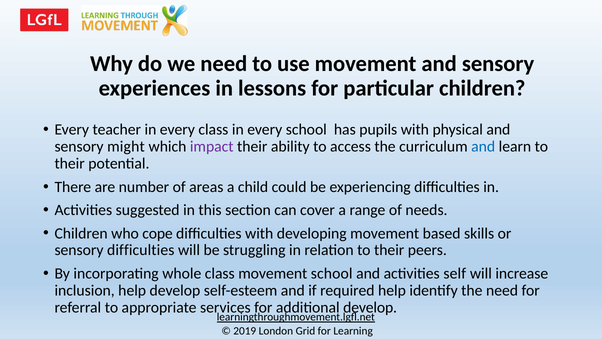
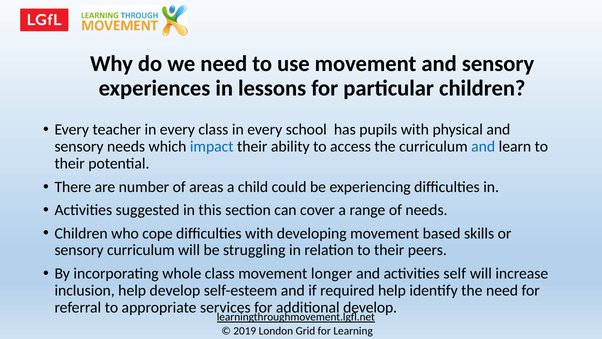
sensory might: might -> needs (126, 147)
impact colour: purple -> blue (212, 147)
sensory difficulties: difficulties -> curriculum (141, 250)
movement school: school -> longer (332, 273)
